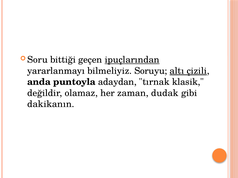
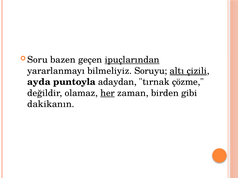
bittiği: bittiği -> bazen (63, 60)
anda: anda -> ayda (39, 82)
klasik: klasik -> çözme (188, 82)
her underline: none -> present (108, 93)
dudak: dudak -> birden (165, 93)
